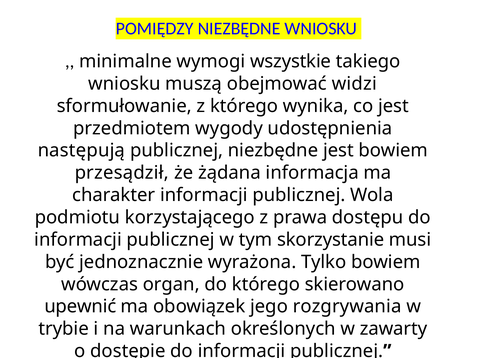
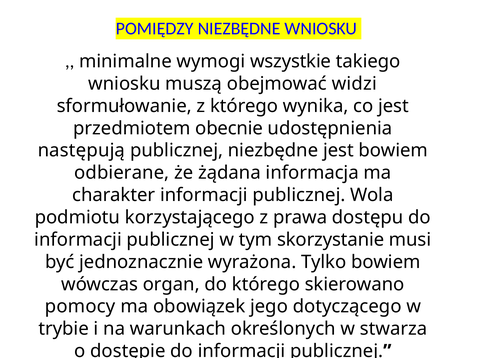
wygody: wygody -> obecnie (229, 128)
przesądził: przesądził -> odbierane (122, 173)
upewnić: upewnić -> pomocy (80, 306)
rozgrywania: rozgrywania -> dotyczącego (347, 306)
zawarty: zawarty -> stwarza (394, 329)
